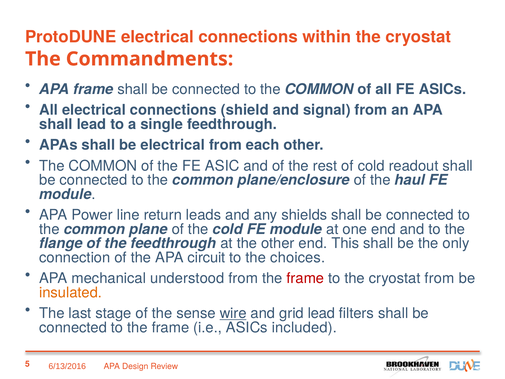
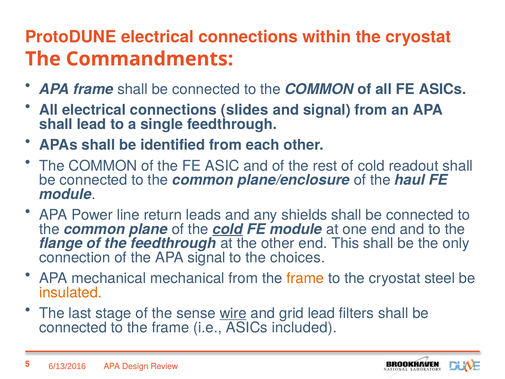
shield: shield -> slides (245, 110)
be electrical: electrical -> identified (173, 145)
cold underline: none -> present (228, 229)
APA circuit: circuit -> signal (206, 257)
mechanical understood: understood -> mechanical (187, 278)
frame colour: red -> orange (305, 278)
cryostat from: from -> steel (440, 278)
